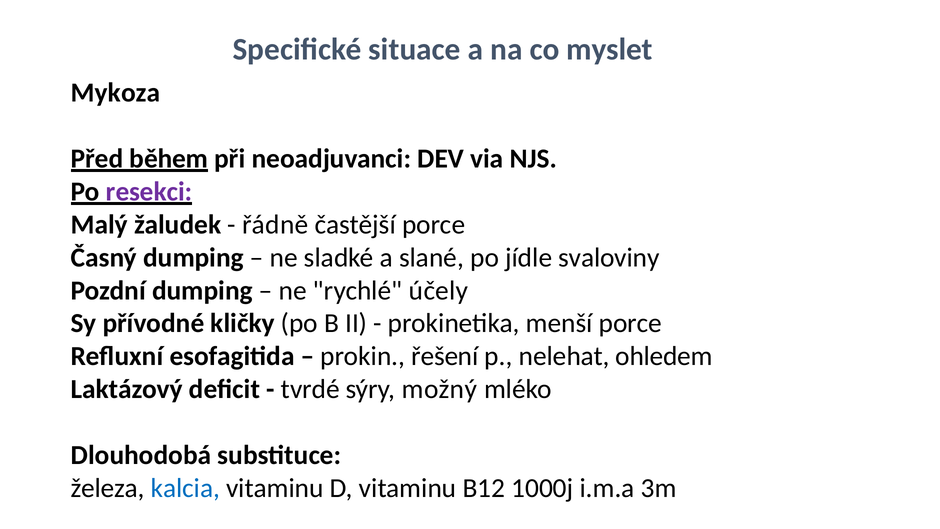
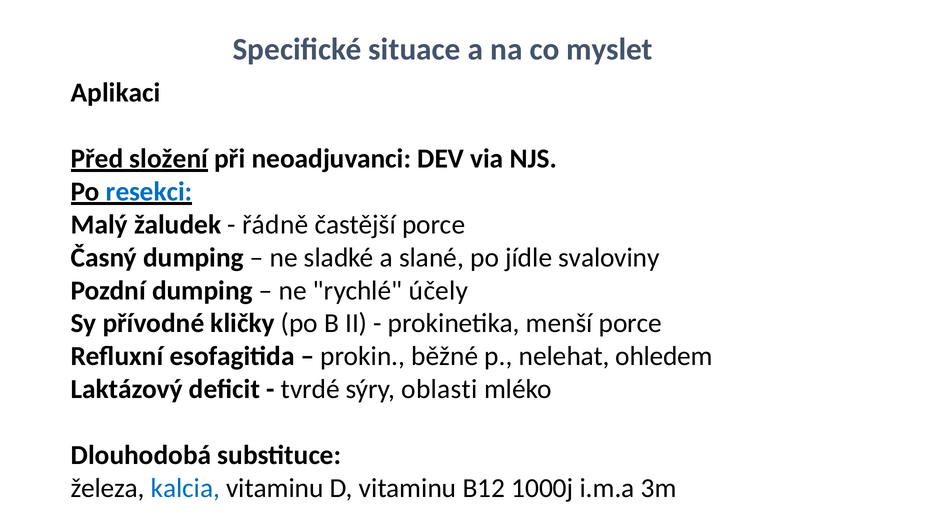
Mykoza: Mykoza -> Aplikaci (116, 93)
během: během -> složení (169, 159)
resekci colour: purple -> blue (149, 192)
řešení: řešení -> běžné (445, 356)
možný: možný -> oblasti (440, 389)
